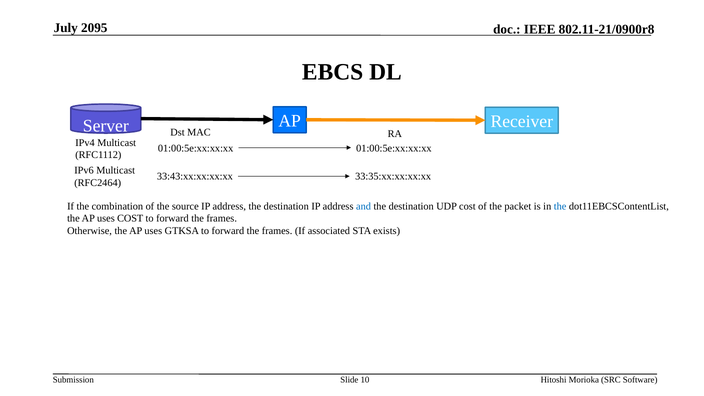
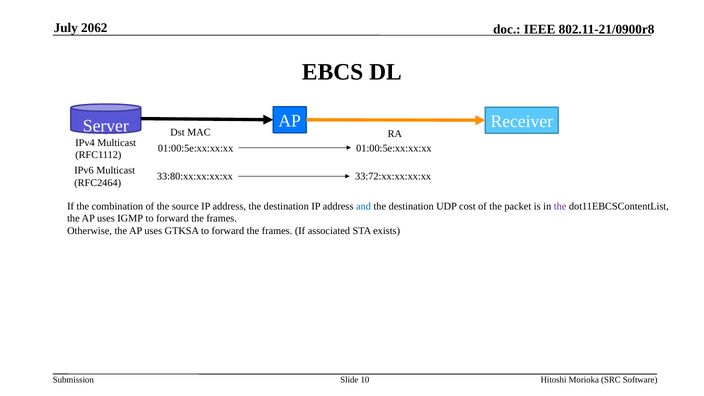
2095: 2095 -> 2062 (94, 28)
33:43:xx:xx:xx:xx: 33:43:xx:xx:xx:xx -> 33:80:xx:xx:xx:xx (195, 176)
33:35:xx:xx:xx:xx: 33:35:xx:xx:xx:xx -> 33:72:xx:xx:xx:xx (393, 176)
the colour: blue -> purple (560, 206)
uses COST: COST -> IGMP (130, 219)
